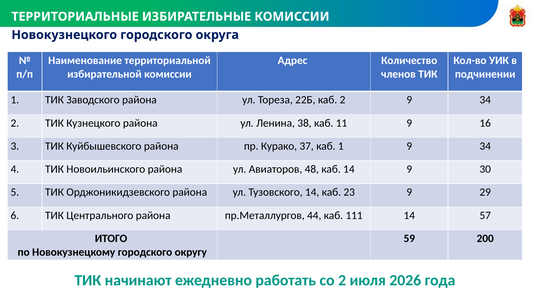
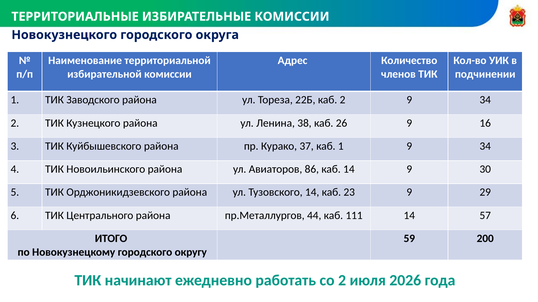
11: 11 -> 26 (342, 123)
48: 48 -> 86 (312, 170)
